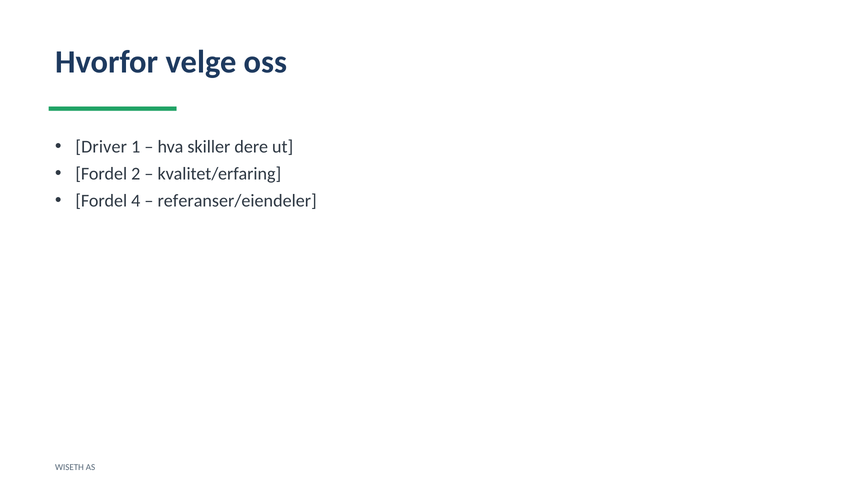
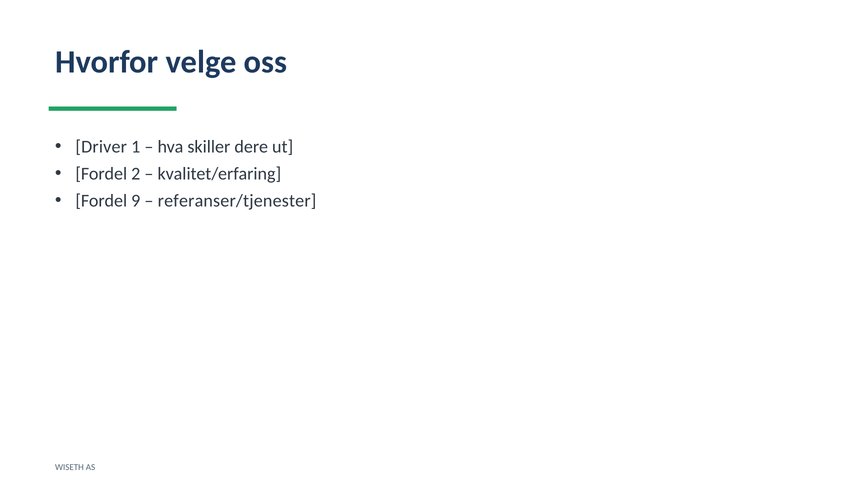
4: 4 -> 9 (136, 201)
referanser/eiendeler: referanser/eiendeler -> referanser/tjenester (237, 201)
